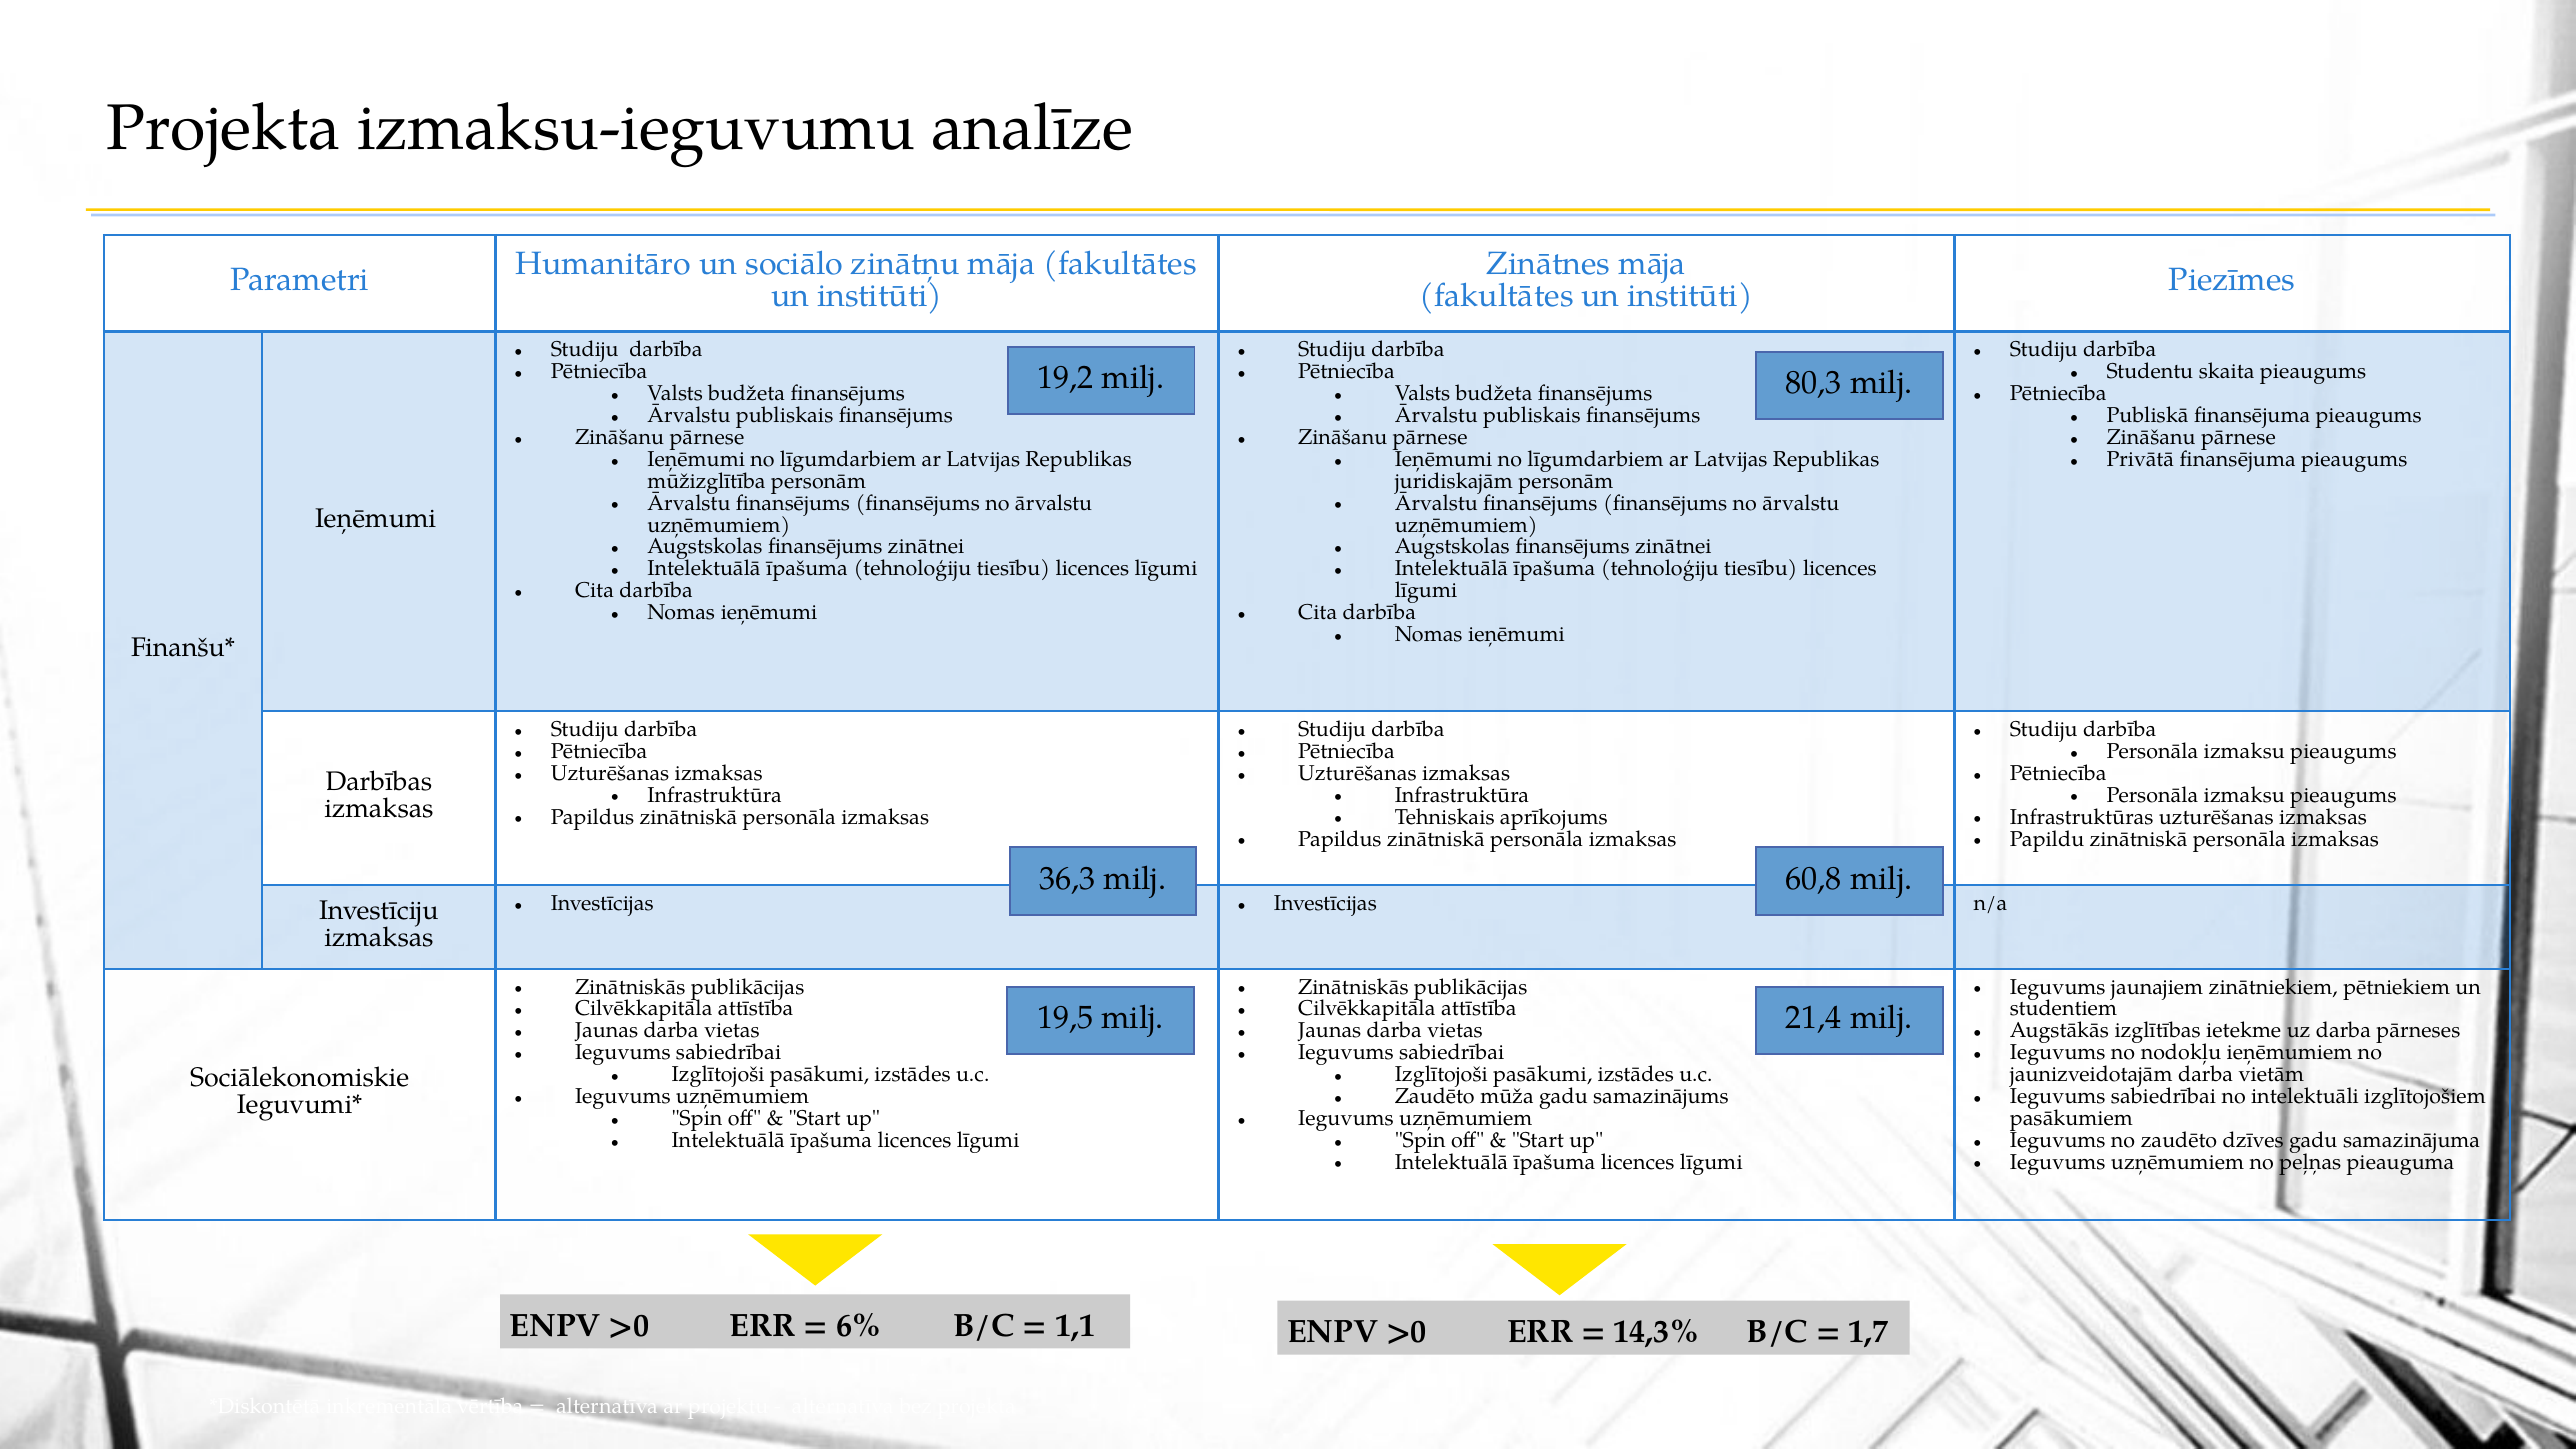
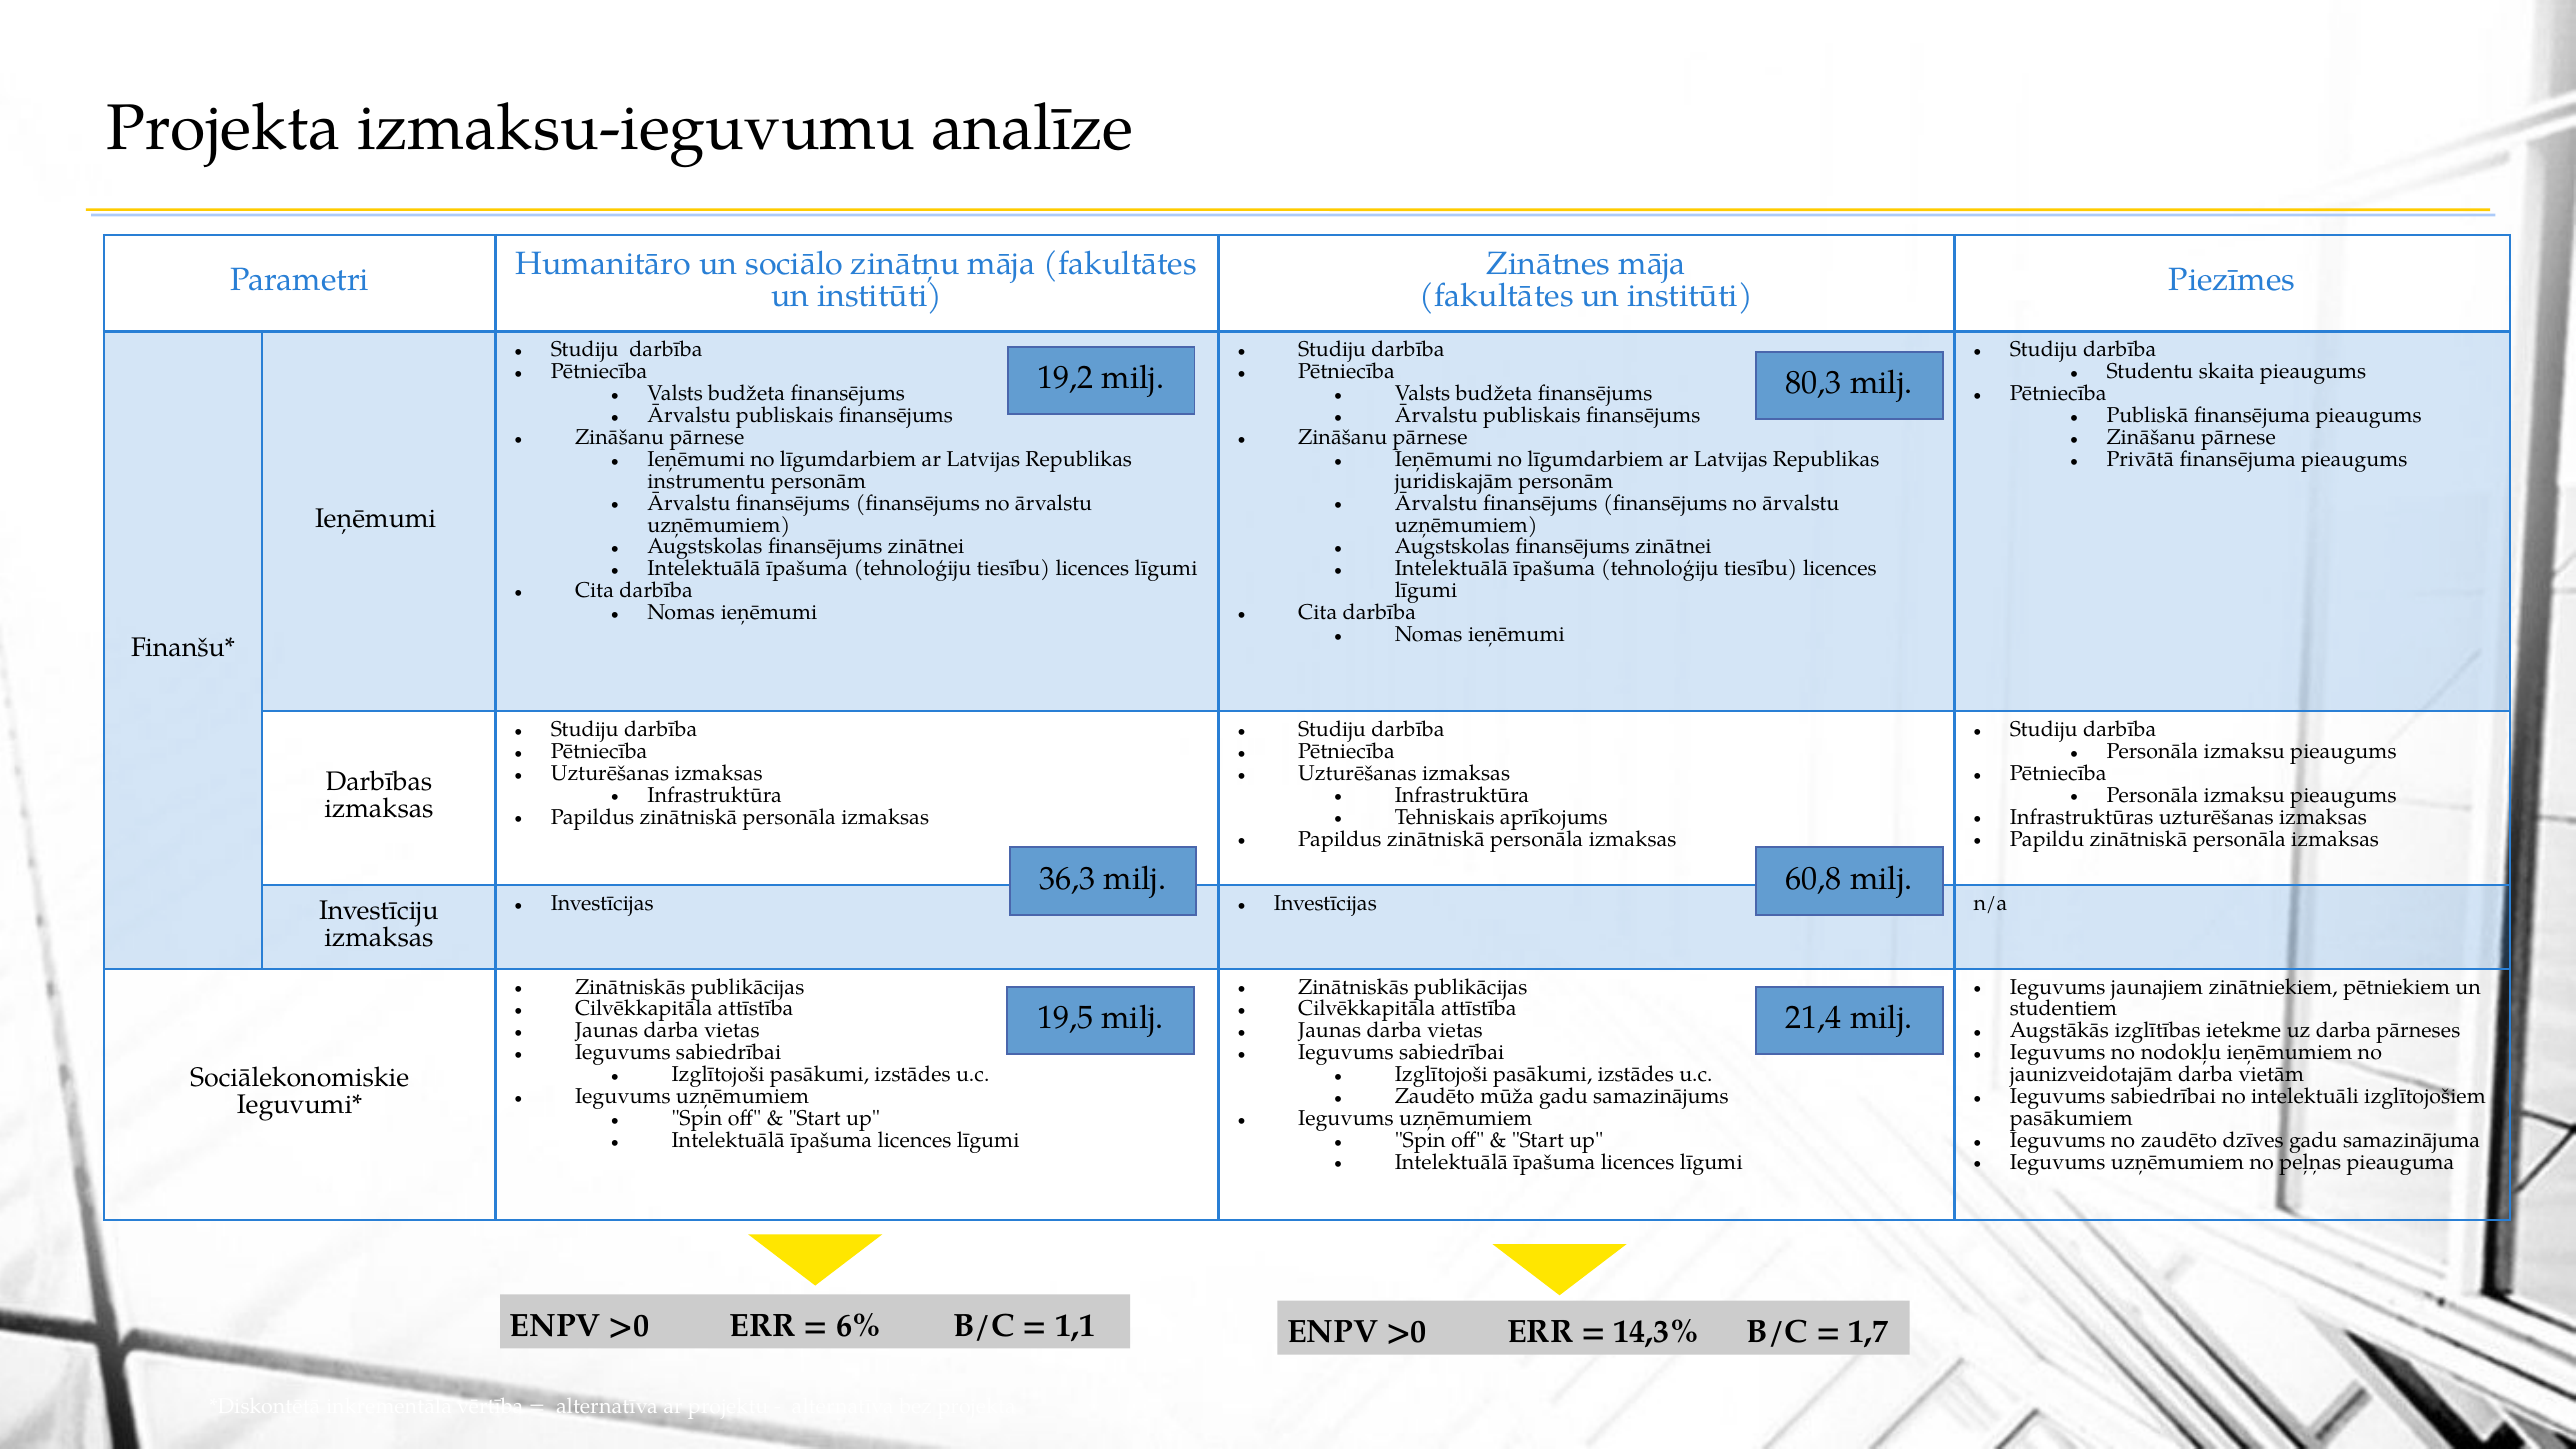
mūžizglītība: mūžizglītība -> instrumentu (706, 481)
